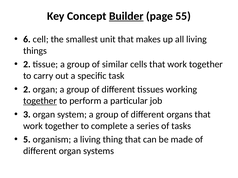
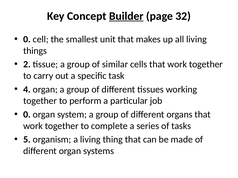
55: 55 -> 32 (183, 16)
6: 6 -> 0 (27, 39)
2: 2 -> 4 (27, 90)
together underline: present -> none (40, 101)
3: 3 -> 0 (27, 115)
